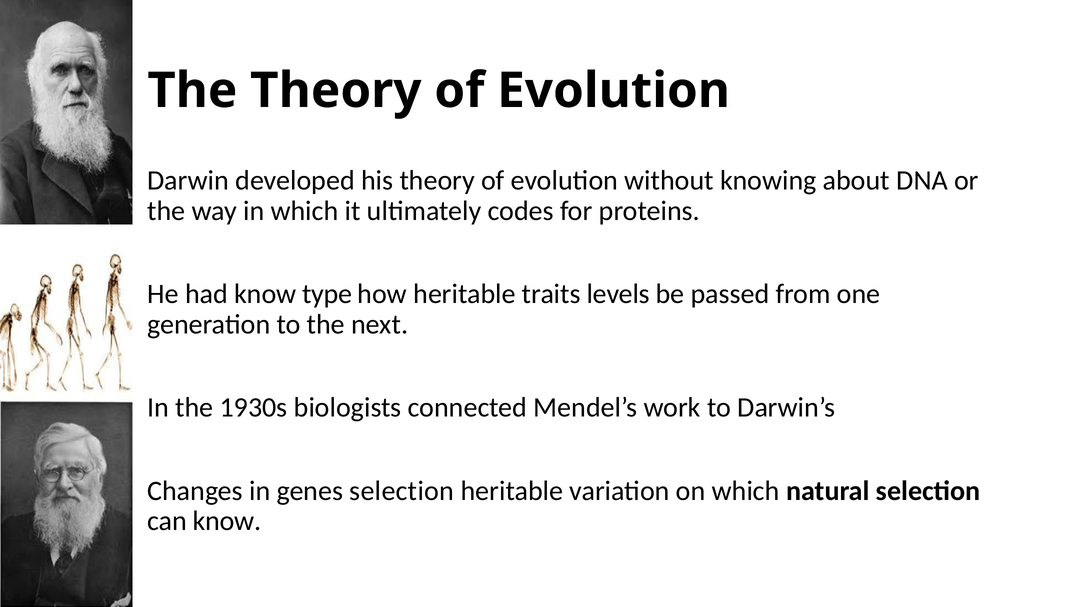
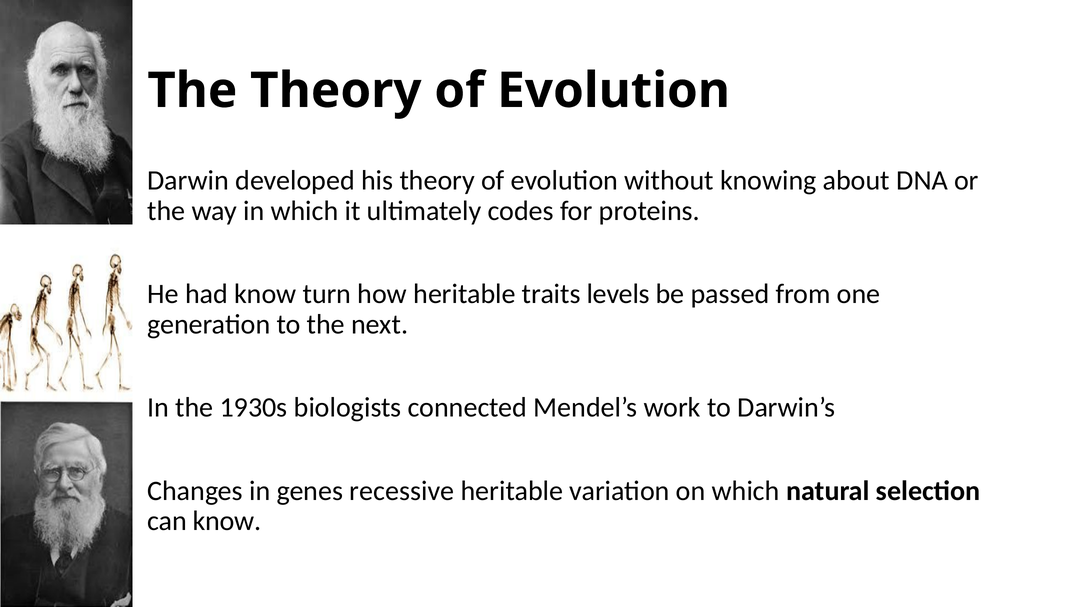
type: type -> turn (327, 294)
genes selection: selection -> recessive (402, 490)
